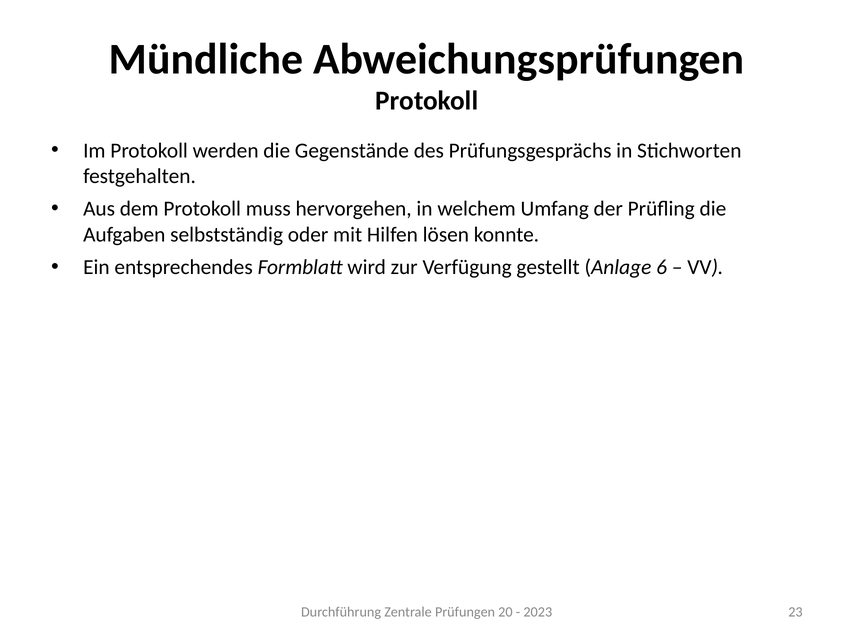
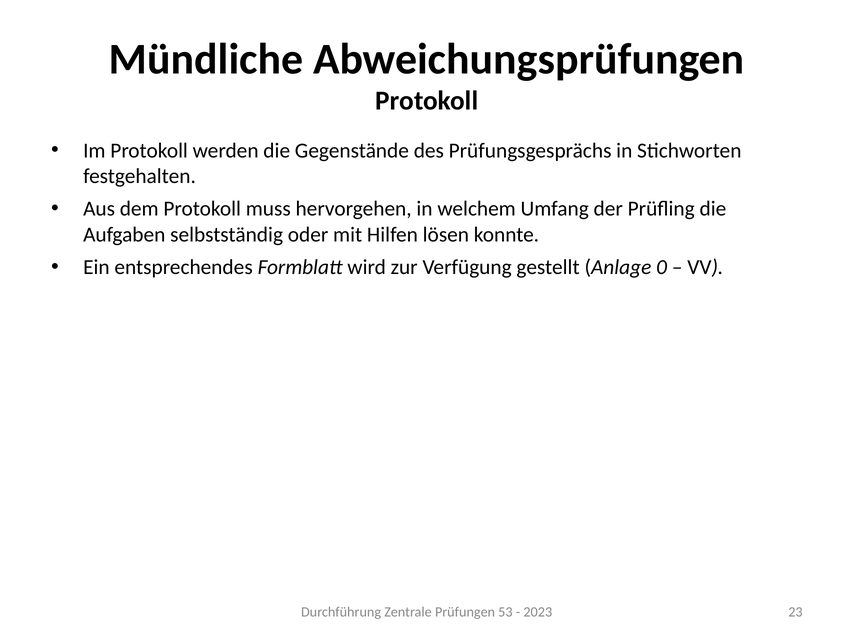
6: 6 -> 0 (662, 267)
20: 20 -> 53 (505, 612)
